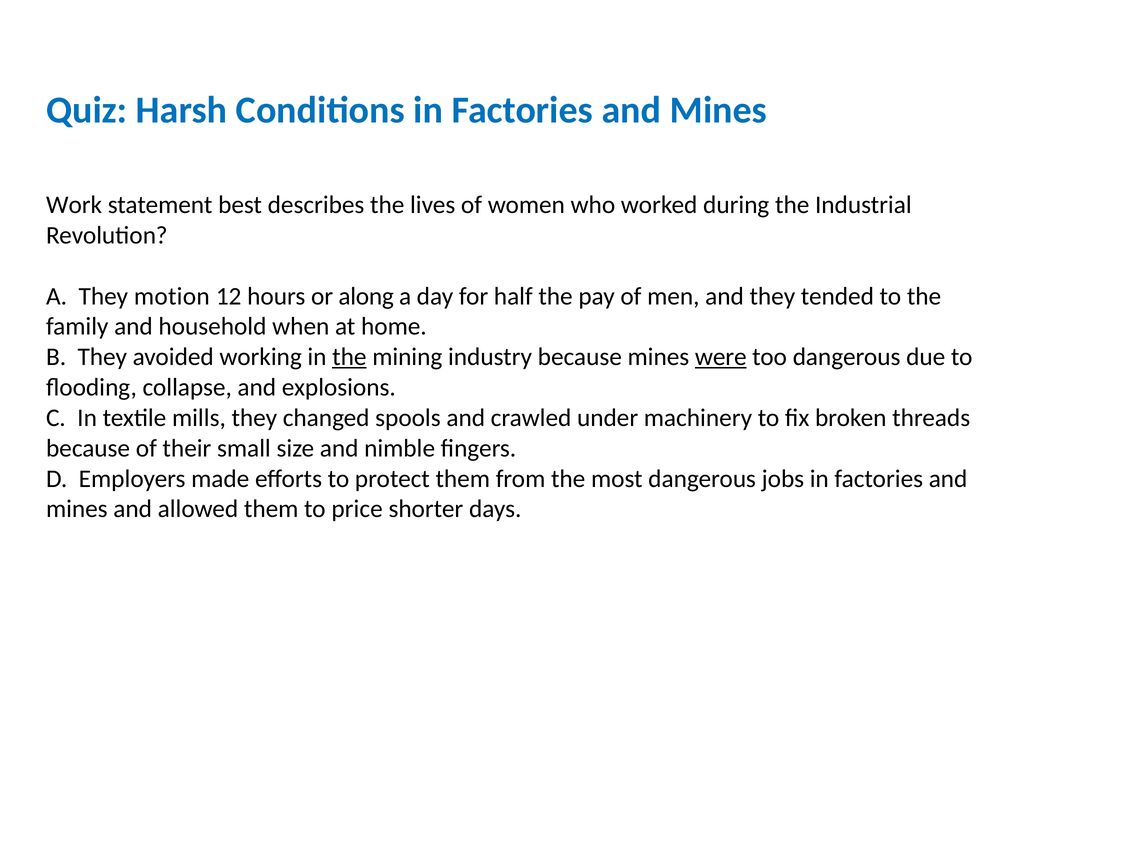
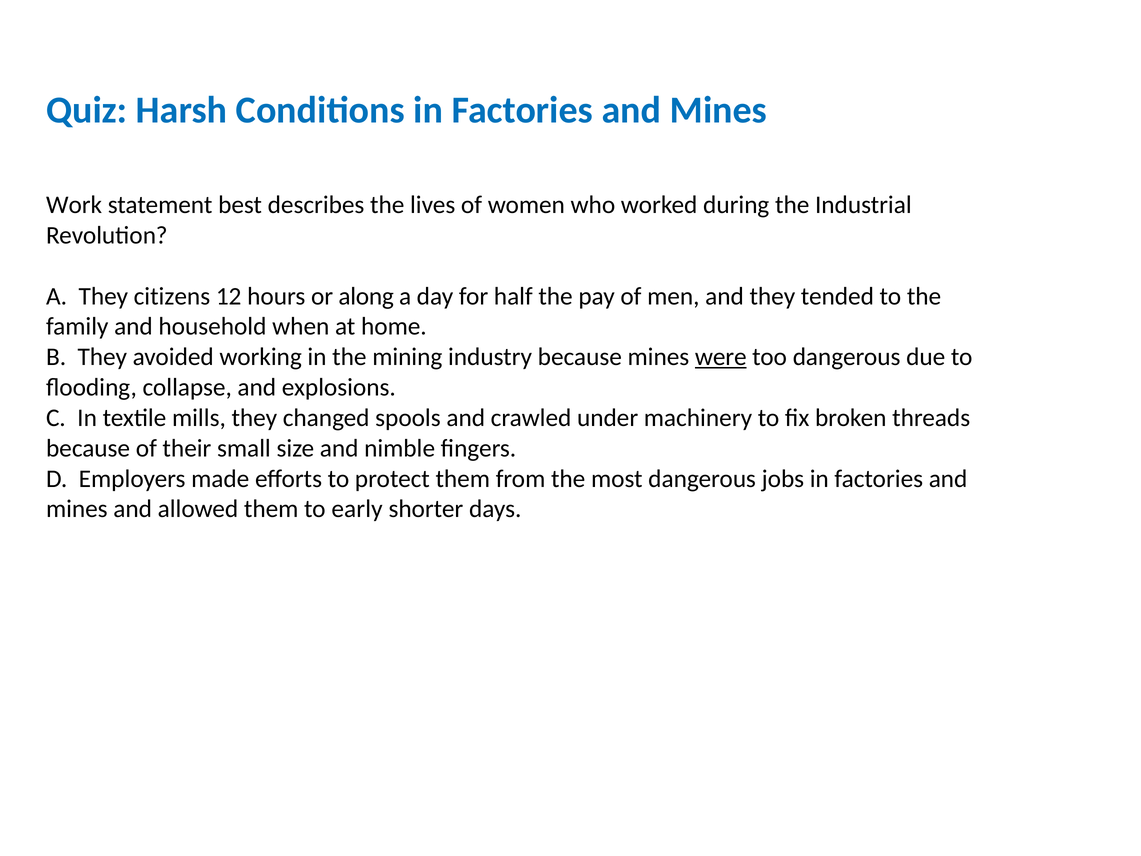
motion: motion -> citizens (172, 296)
the underline: present -> none (349, 357)
price: price -> early (357, 509)
